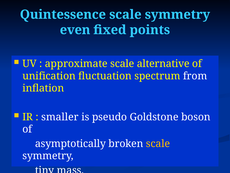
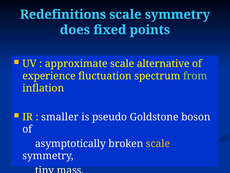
Quintessence: Quintessence -> Redefinitions (63, 15)
even: even -> does (75, 30)
unification: unification -> experience (49, 76)
from colour: white -> light green (195, 76)
